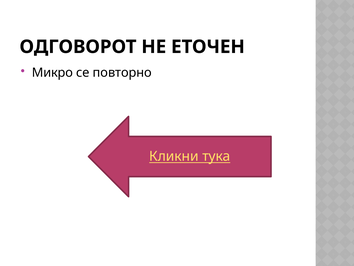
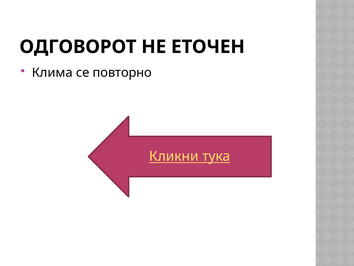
Микро: Микро -> Клима (52, 73)
